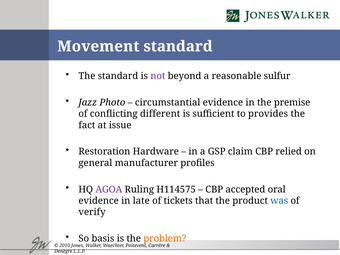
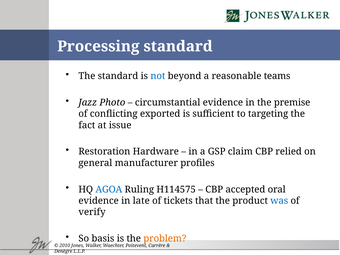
Movement: Movement -> Processing (98, 46)
not colour: purple -> blue (158, 76)
sulfur: sulfur -> teams (277, 76)
different: different -> exported (160, 114)
provides: provides -> targeting (268, 114)
AGOA colour: purple -> blue (109, 189)
